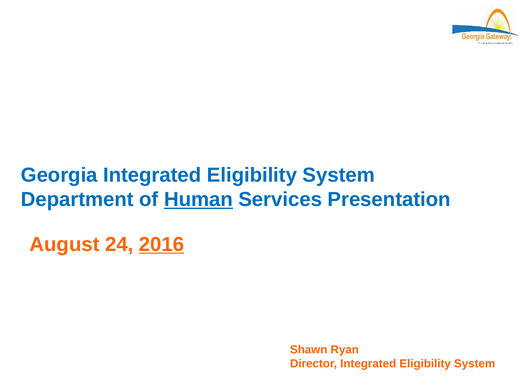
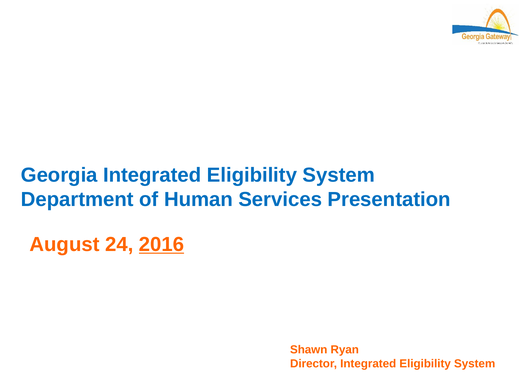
Human underline: present -> none (199, 200)
